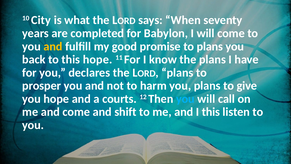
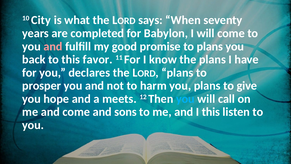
and colour: yellow -> pink (53, 46)
this hope: hope -> favor (98, 59)
courts: courts -> meets (119, 99)
shift: shift -> sons (125, 112)
